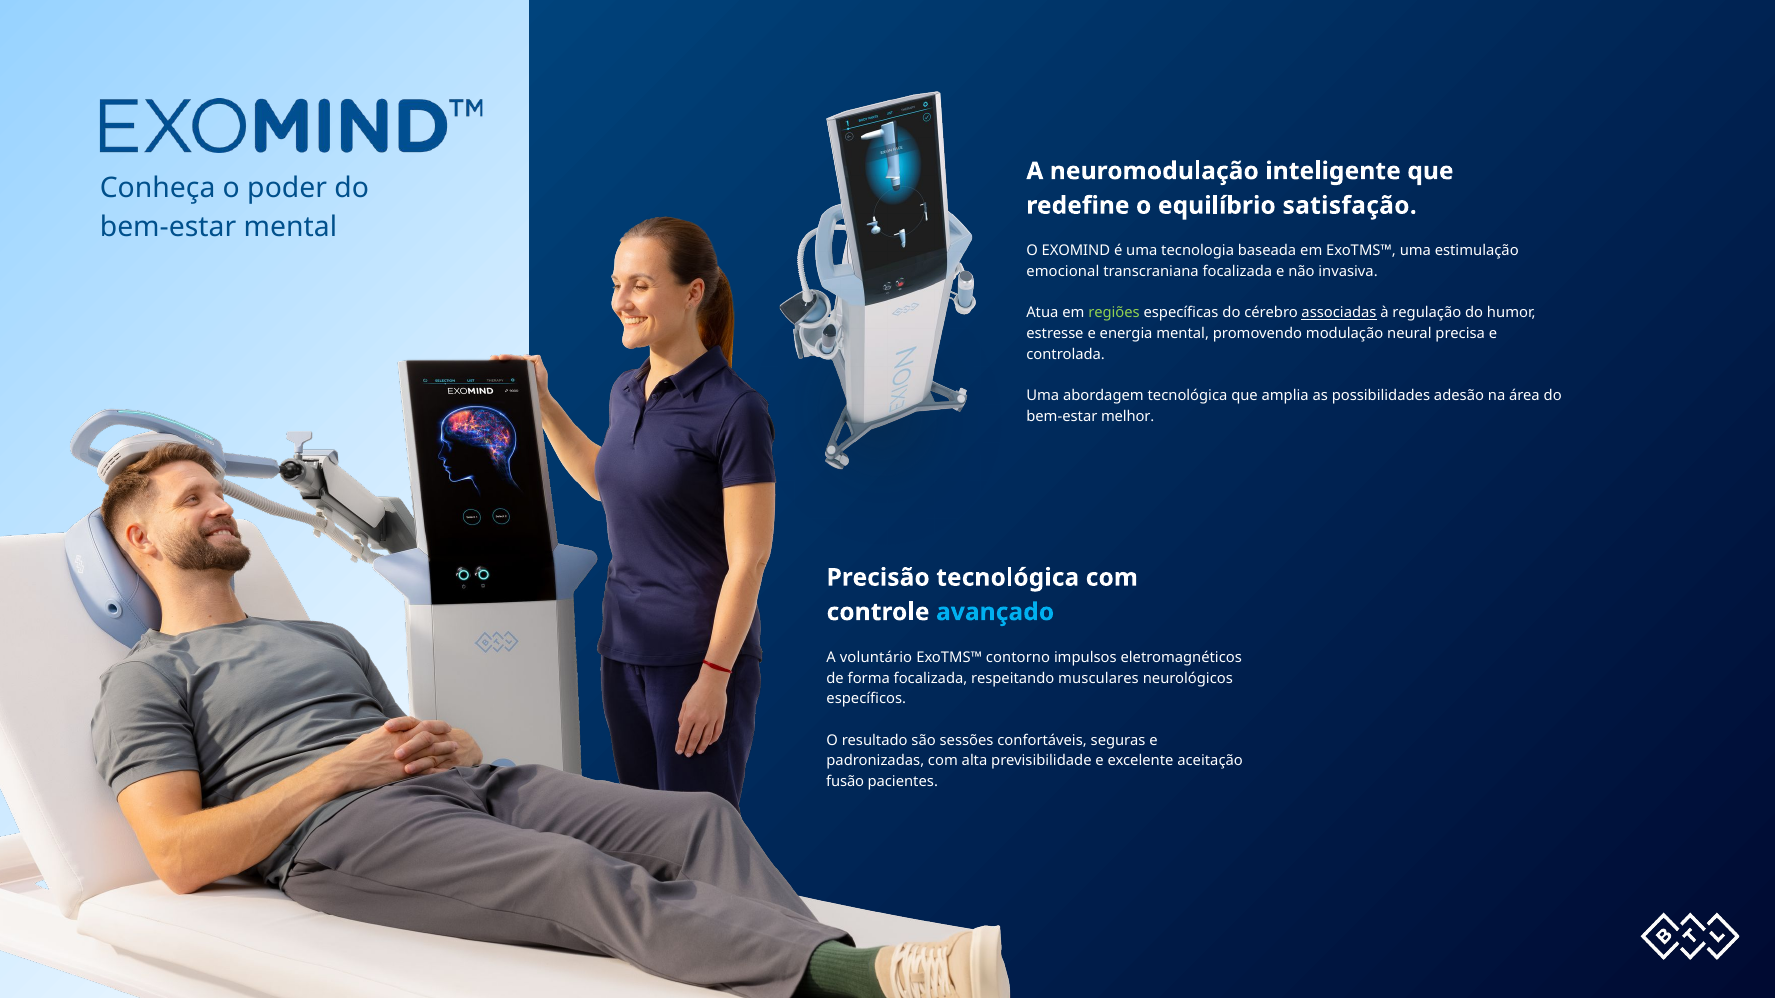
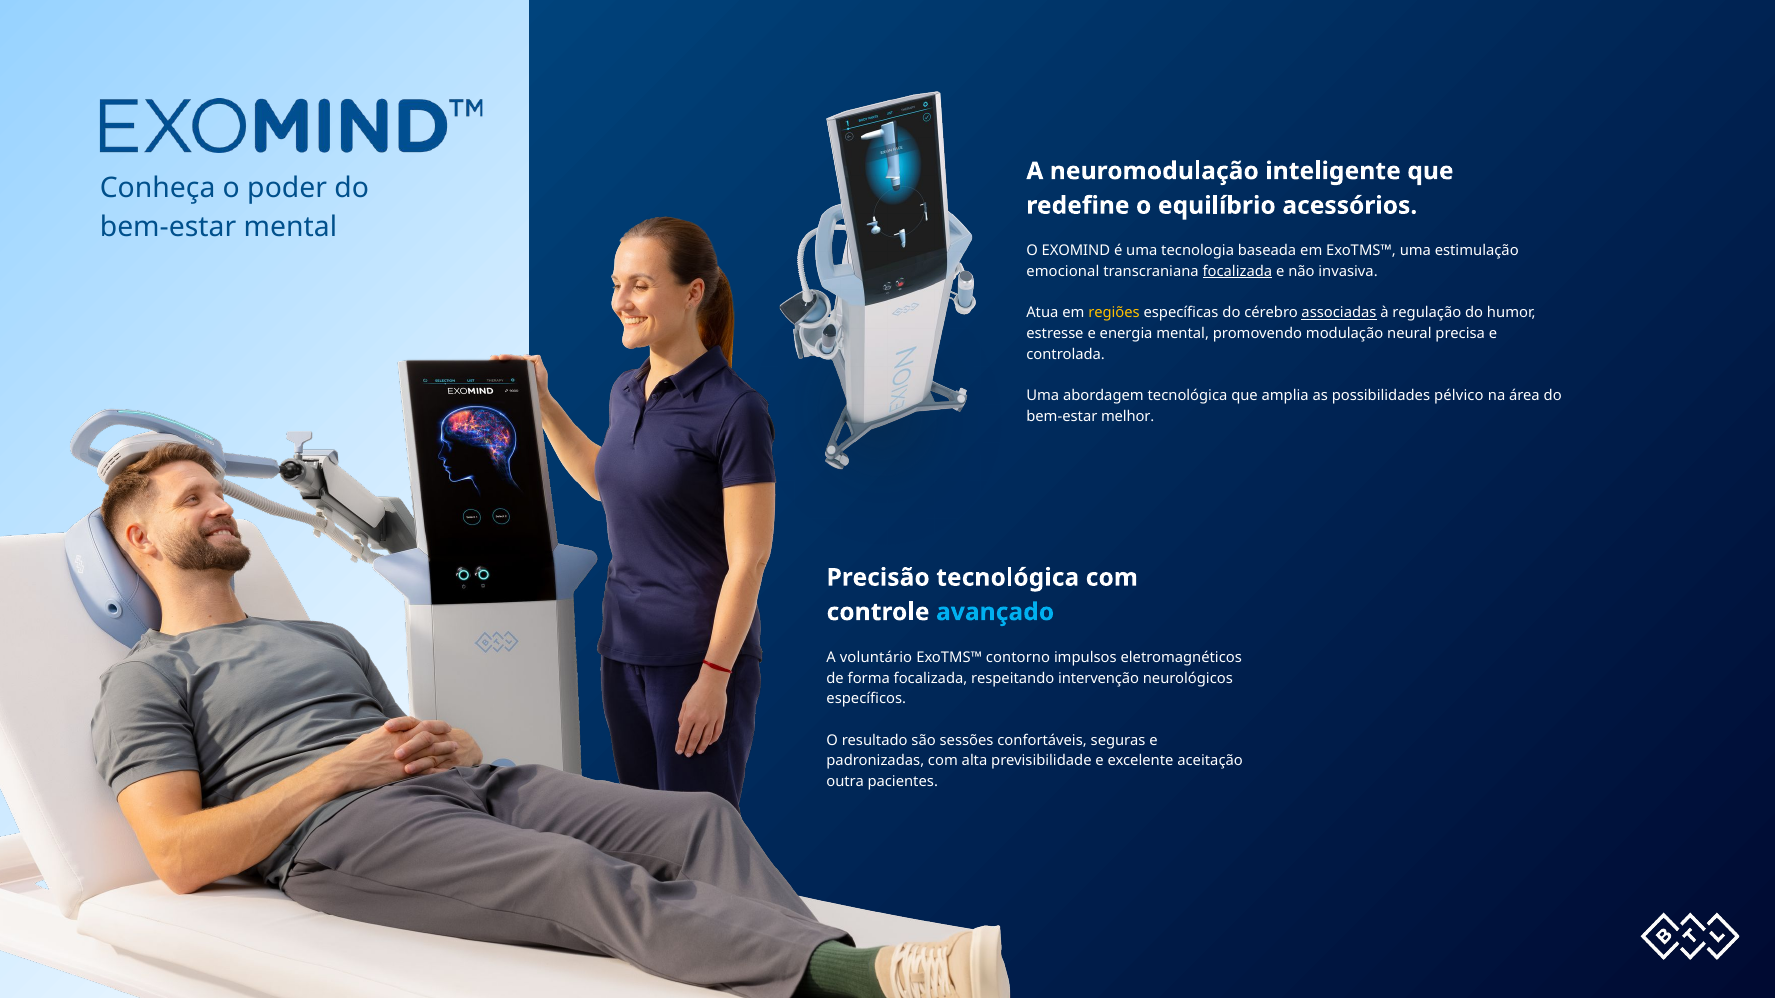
satisfação: satisfação -> acessórios (1350, 206)
focalizada underline: none -> present (1237, 272)
regiões colour: light green -> yellow (1114, 313)
adesão: adesão -> pélvico (1459, 396)
musculares: musculares -> intervenção (1099, 678)
fusão: fusão -> outra (845, 782)
